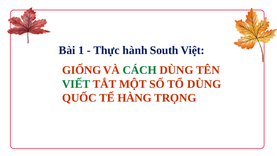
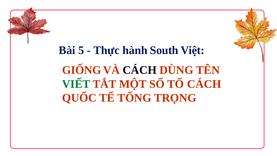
1: 1 -> 5 (81, 50)
CÁCH colour: green -> black (140, 70)
TỔ DÙNG: DÙNG -> CÁCH (204, 84)
HÀNG: HÀNG -> TỔNG (135, 98)
